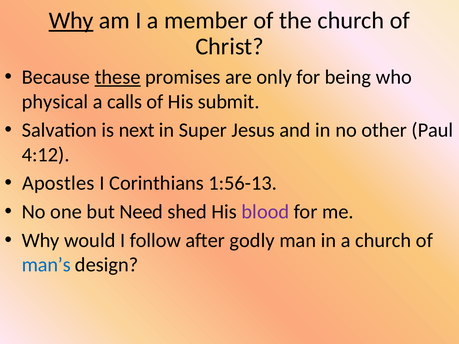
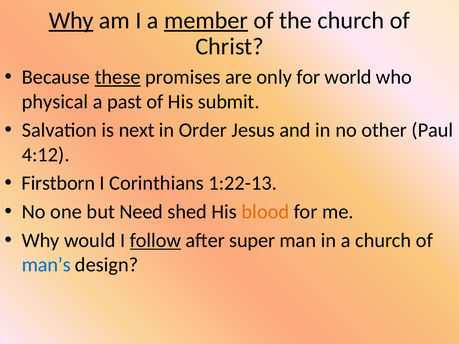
member underline: none -> present (206, 20)
being: being -> world (348, 77)
calls: calls -> past (125, 102)
Super: Super -> Order (203, 130)
Apostles: Apostles -> Firstborn (58, 183)
1:56-13: 1:56-13 -> 1:22-13 (243, 183)
blood colour: purple -> orange (265, 212)
follow underline: none -> present (155, 241)
godly: godly -> super (252, 241)
